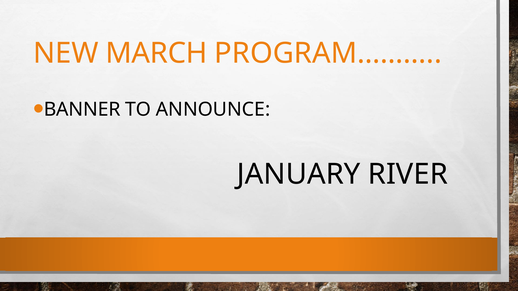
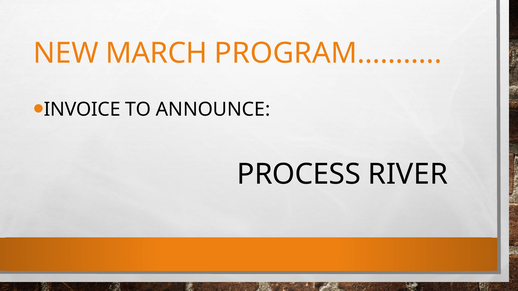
BANNER: BANNER -> INVOICE (82, 110)
JANUARY: JANUARY -> PROCESS (299, 174)
